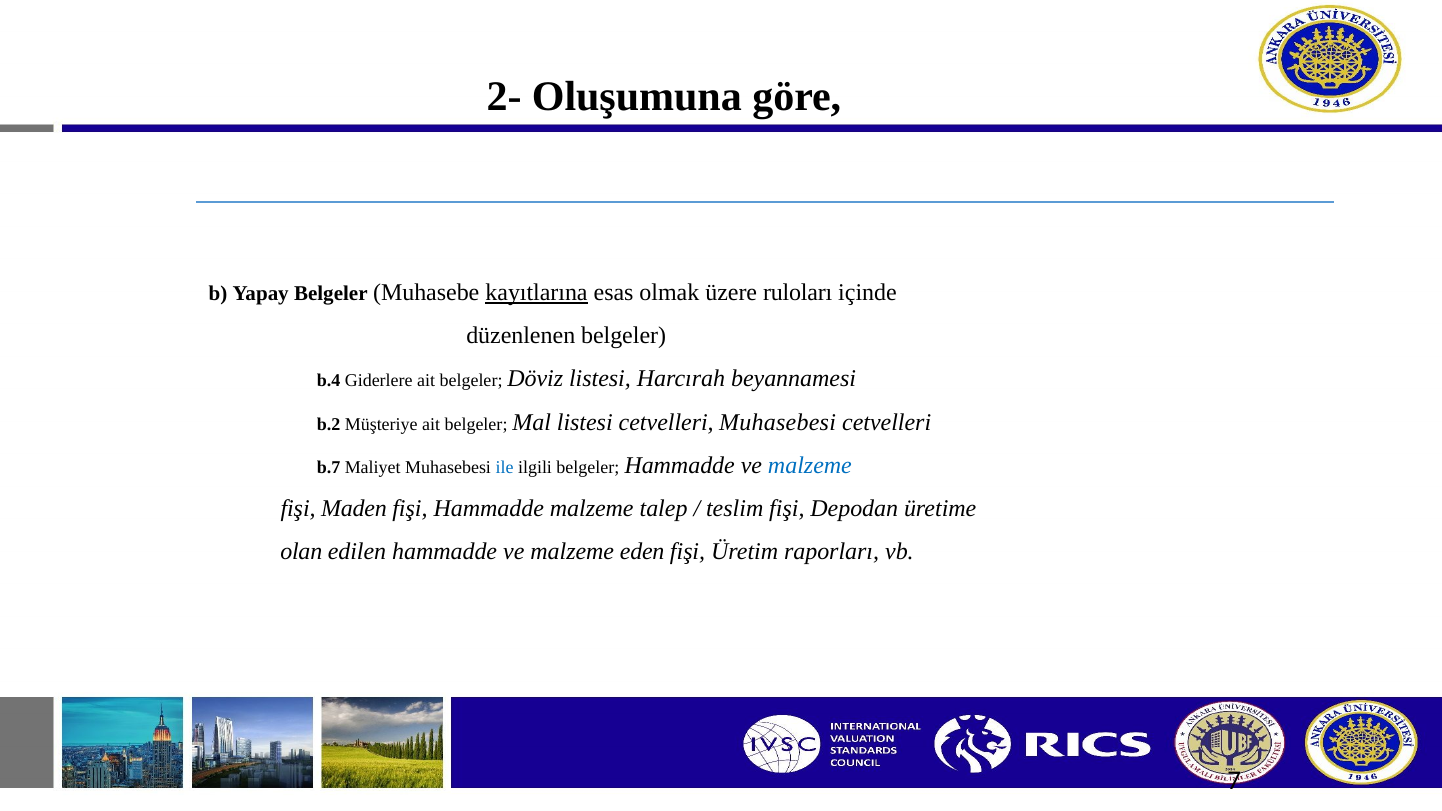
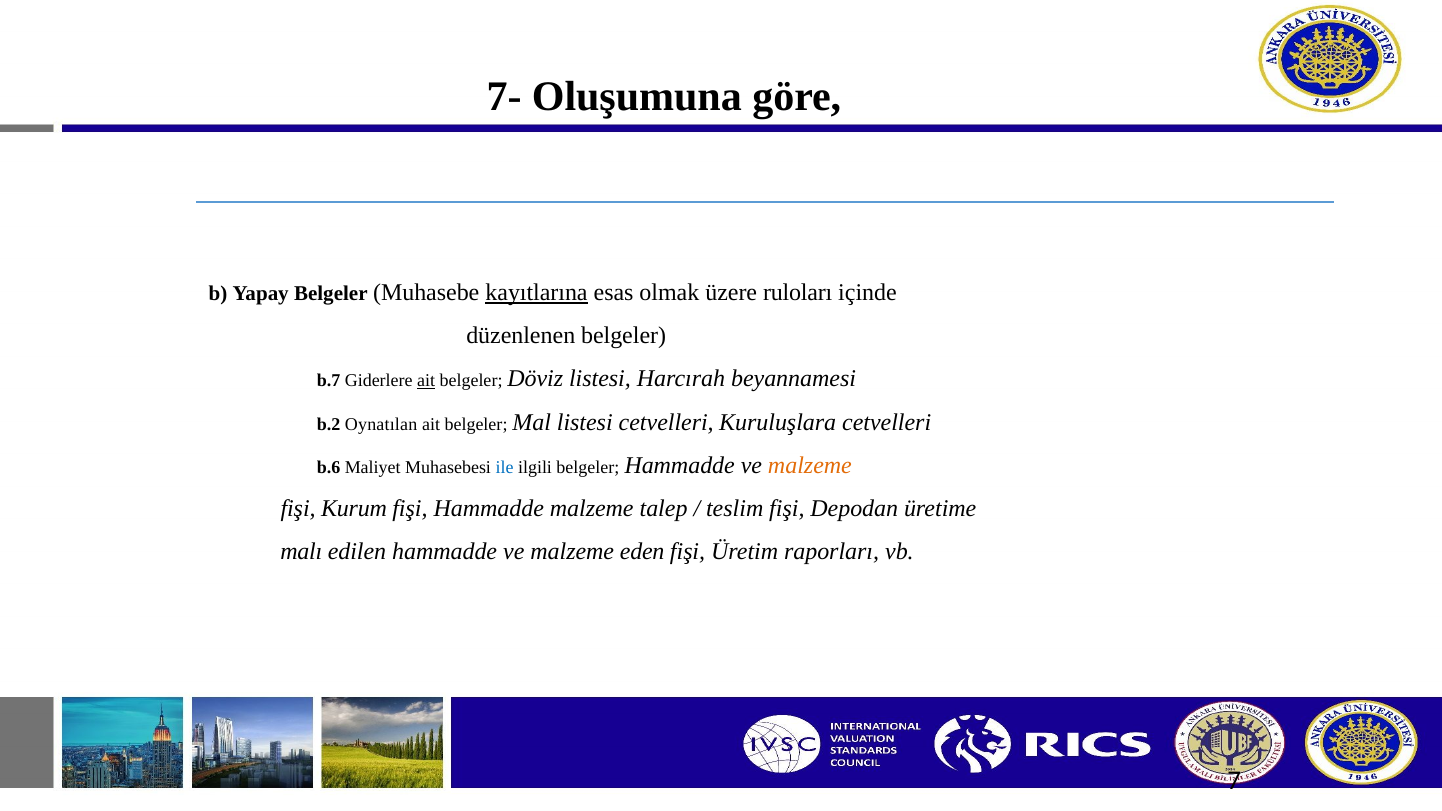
2-: 2- -> 7- (504, 96)
b.4: b.4 -> b.7 (329, 381)
ait underline: none -> present (426, 381)
Müşteriye: Müşteriye -> Oynatılan (381, 424)
cetvelleri Muhasebesi: Muhasebesi -> Kuruluşlara (778, 422)
b.7: b.7 -> b.6 (329, 468)
malzeme colour: blue -> orange (810, 466)
Maden: Maden -> Kurum (354, 509)
olan: olan -> malı (301, 552)
